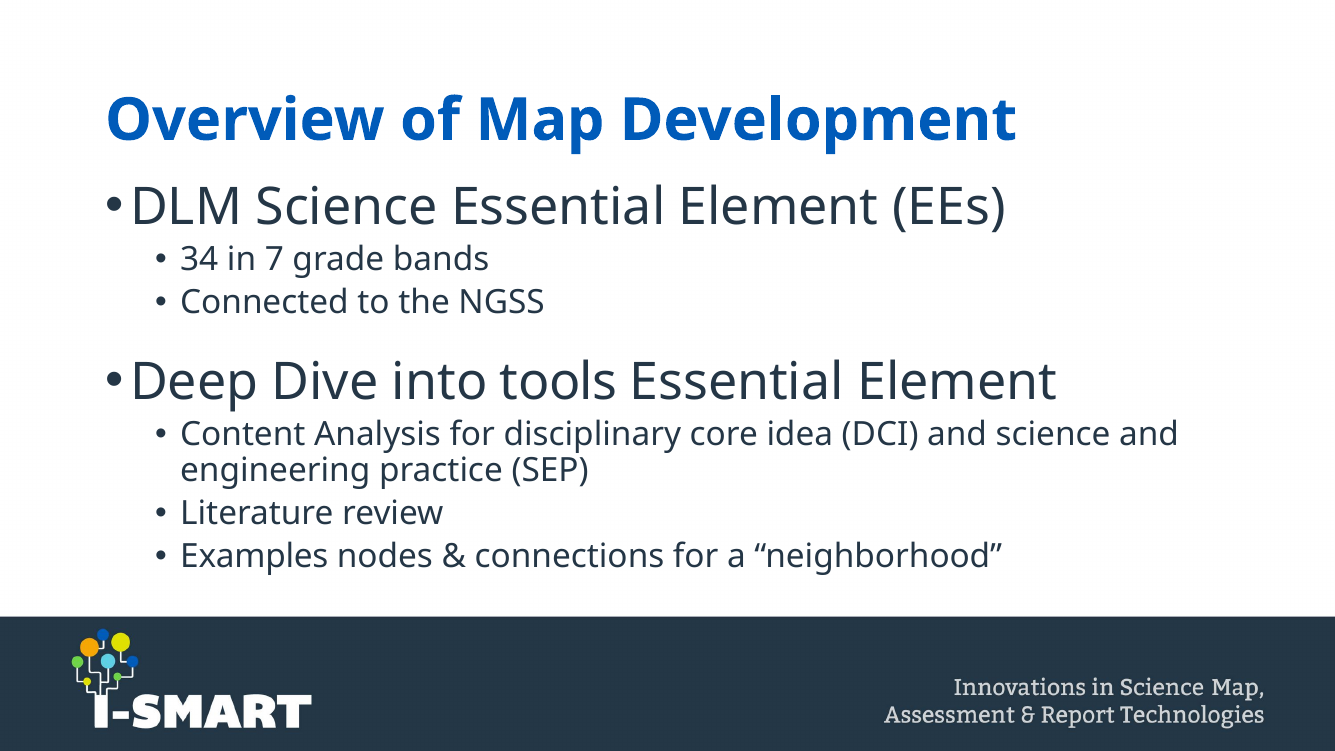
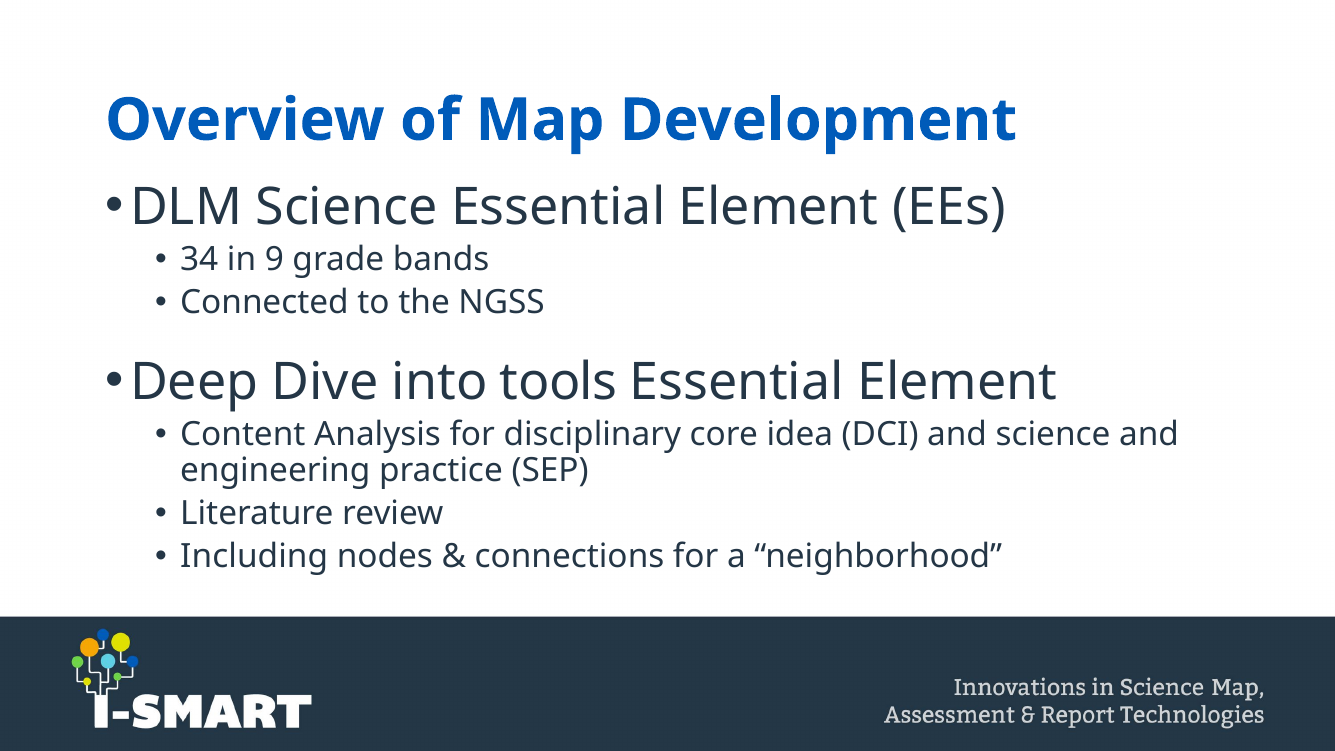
7: 7 -> 9 (274, 260)
Examples: Examples -> Including (254, 556)
